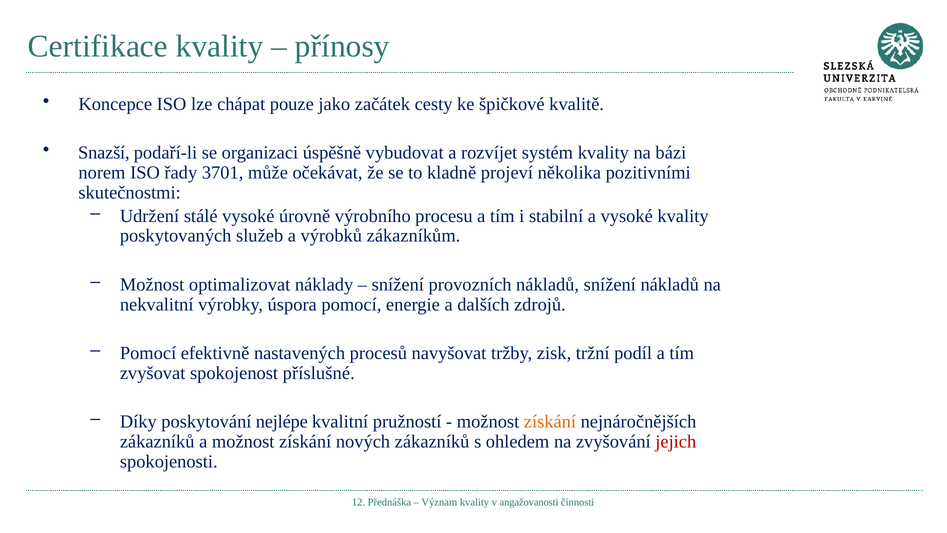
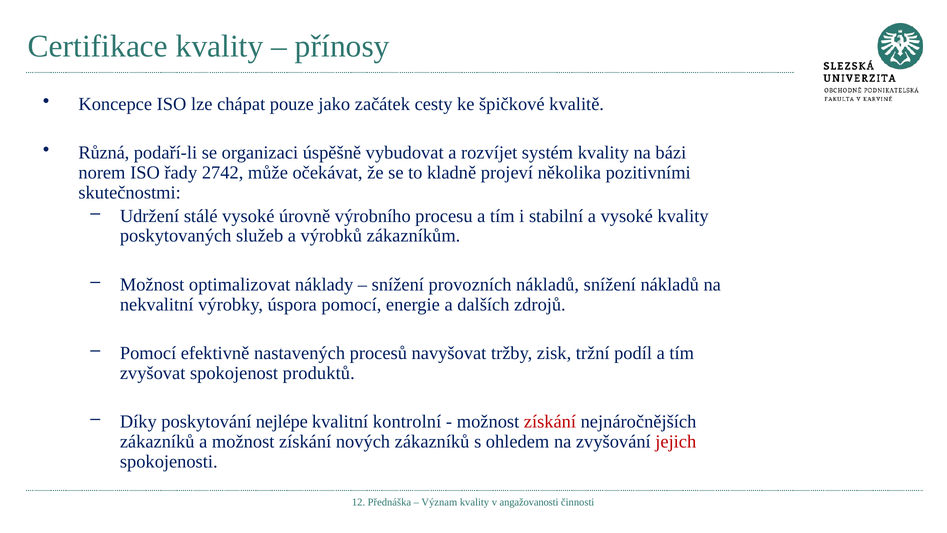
Snazší: Snazší -> Různá (104, 153)
3701: 3701 -> 2742 (223, 173)
příslušné: příslušné -> produktů (319, 373)
pružností: pružností -> kontrolní (407, 422)
získání colour: orange -> red (550, 422)
